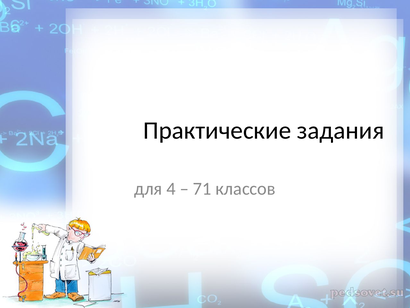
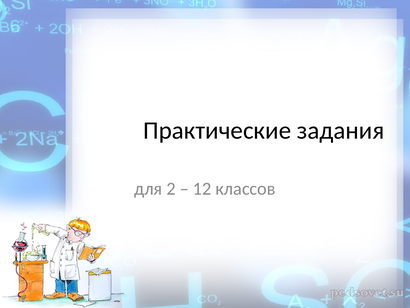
4: 4 -> 2 (171, 189)
71: 71 -> 12 (202, 189)
